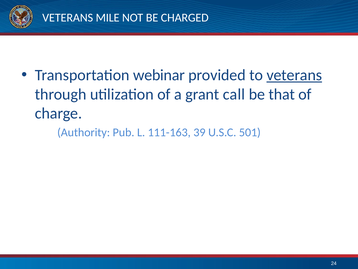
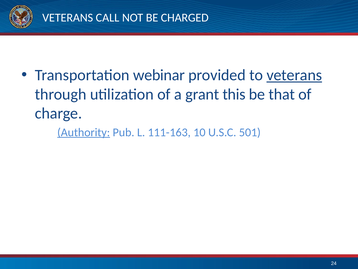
MILE: MILE -> CALL (108, 18)
call: call -> this (234, 94)
Authority underline: none -> present (84, 132)
39: 39 -> 10 (199, 132)
